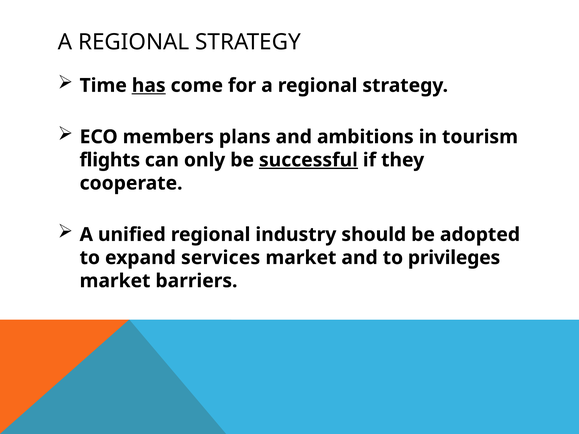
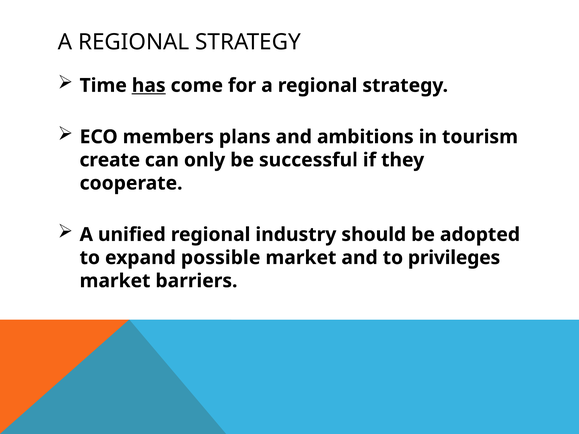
flights: flights -> create (110, 160)
successful underline: present -> none (308, 160)
services: services -> possible (221, 258)
